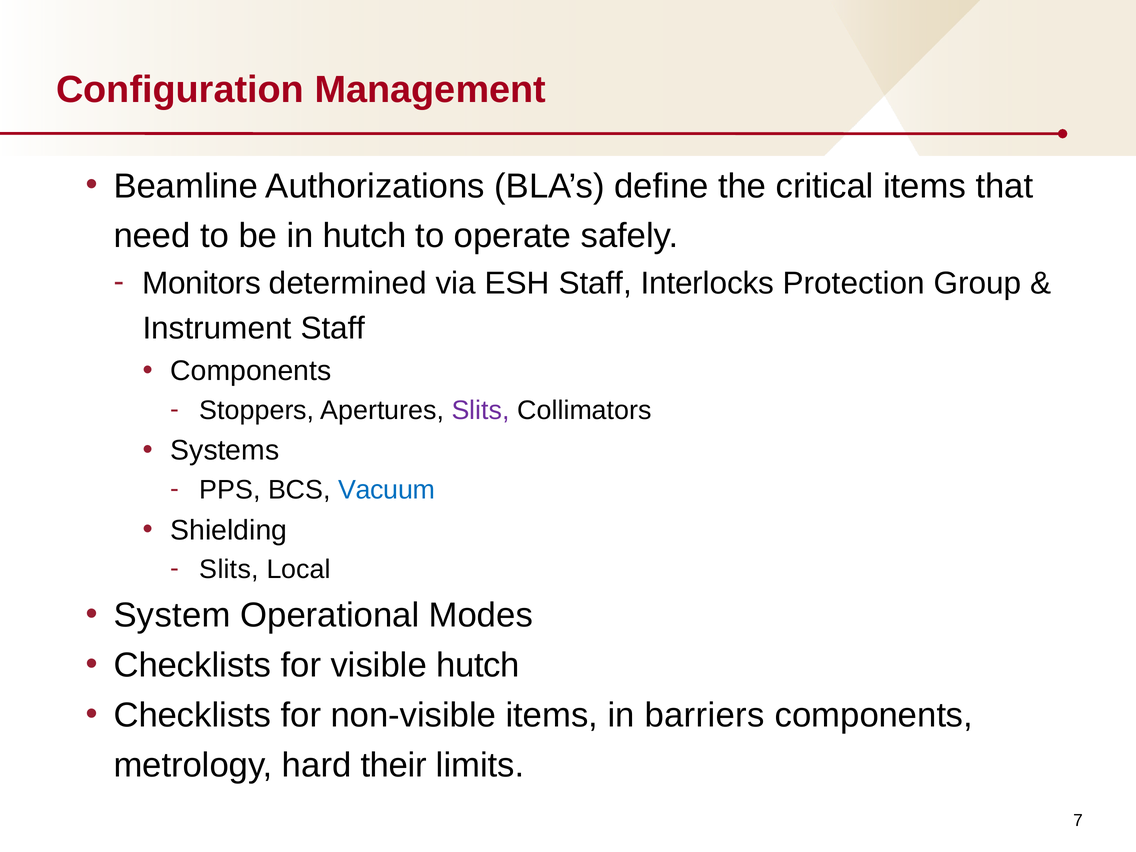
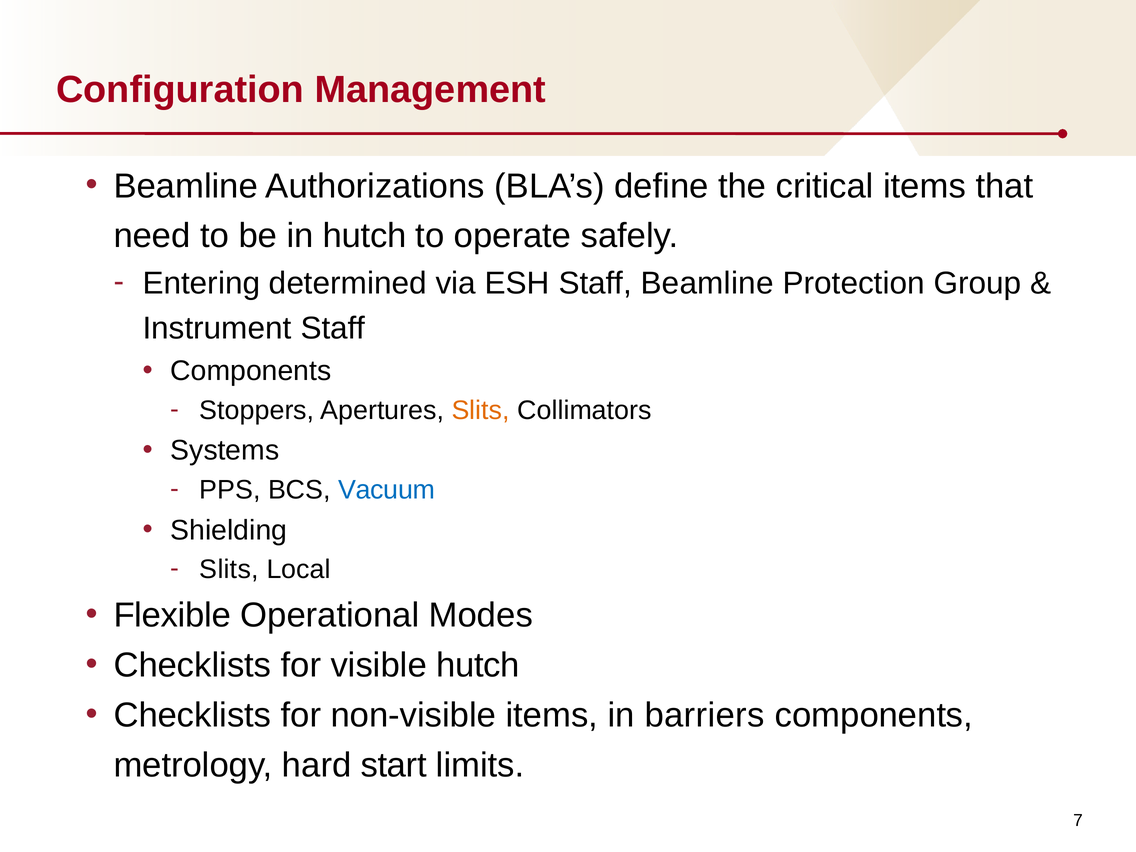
Monitors: Monitors -> Entering (201, 283)
Staff Interlocks: Interlocks -> Beamline (707, 283)
Slits colour: purple -> orange (481, 411)
System: System -> Flexible (172, 615)
their: their -> start (394, 765)
